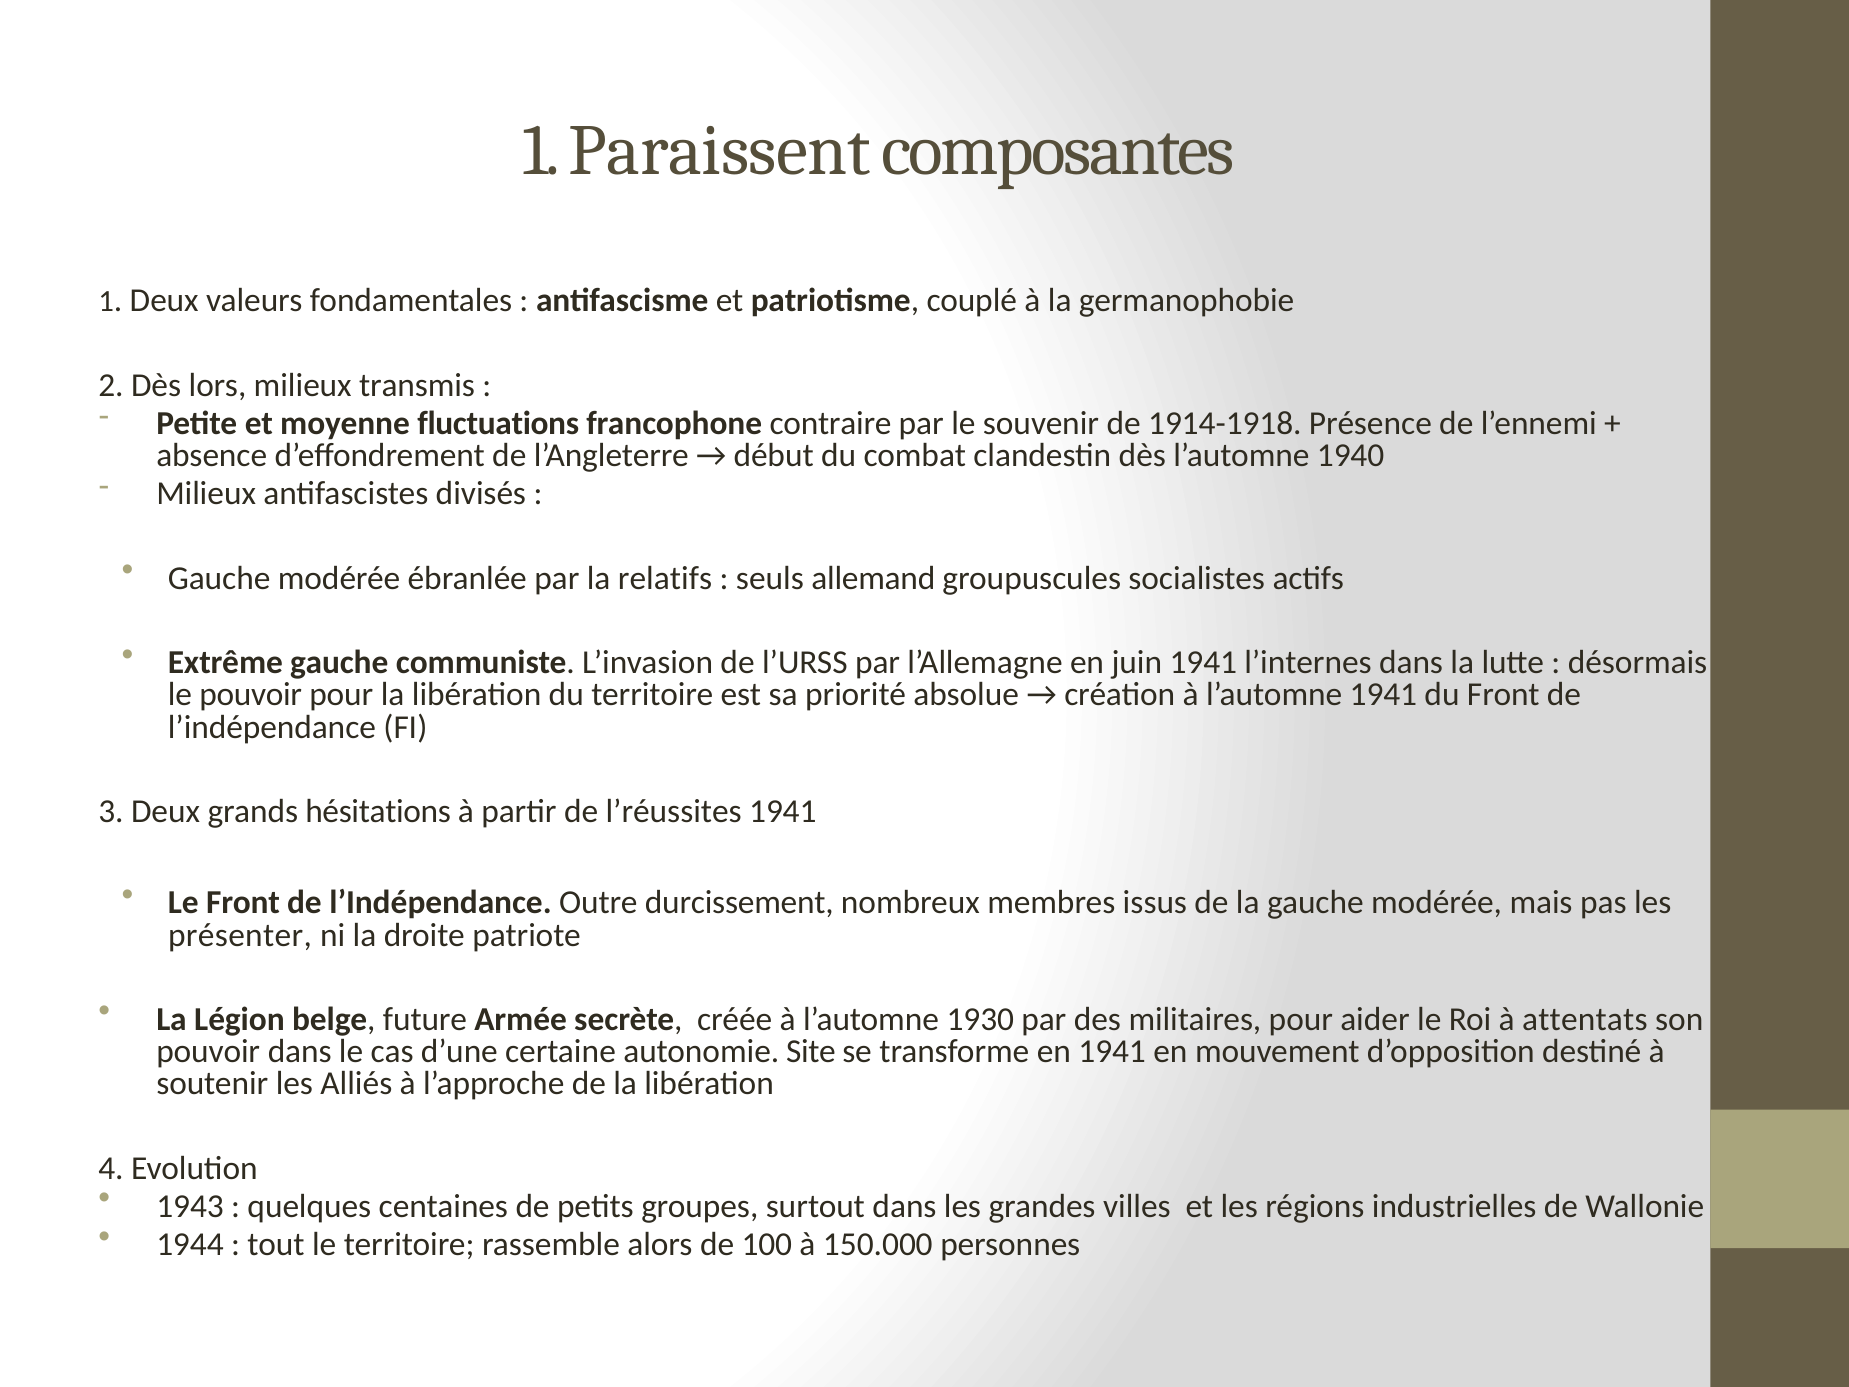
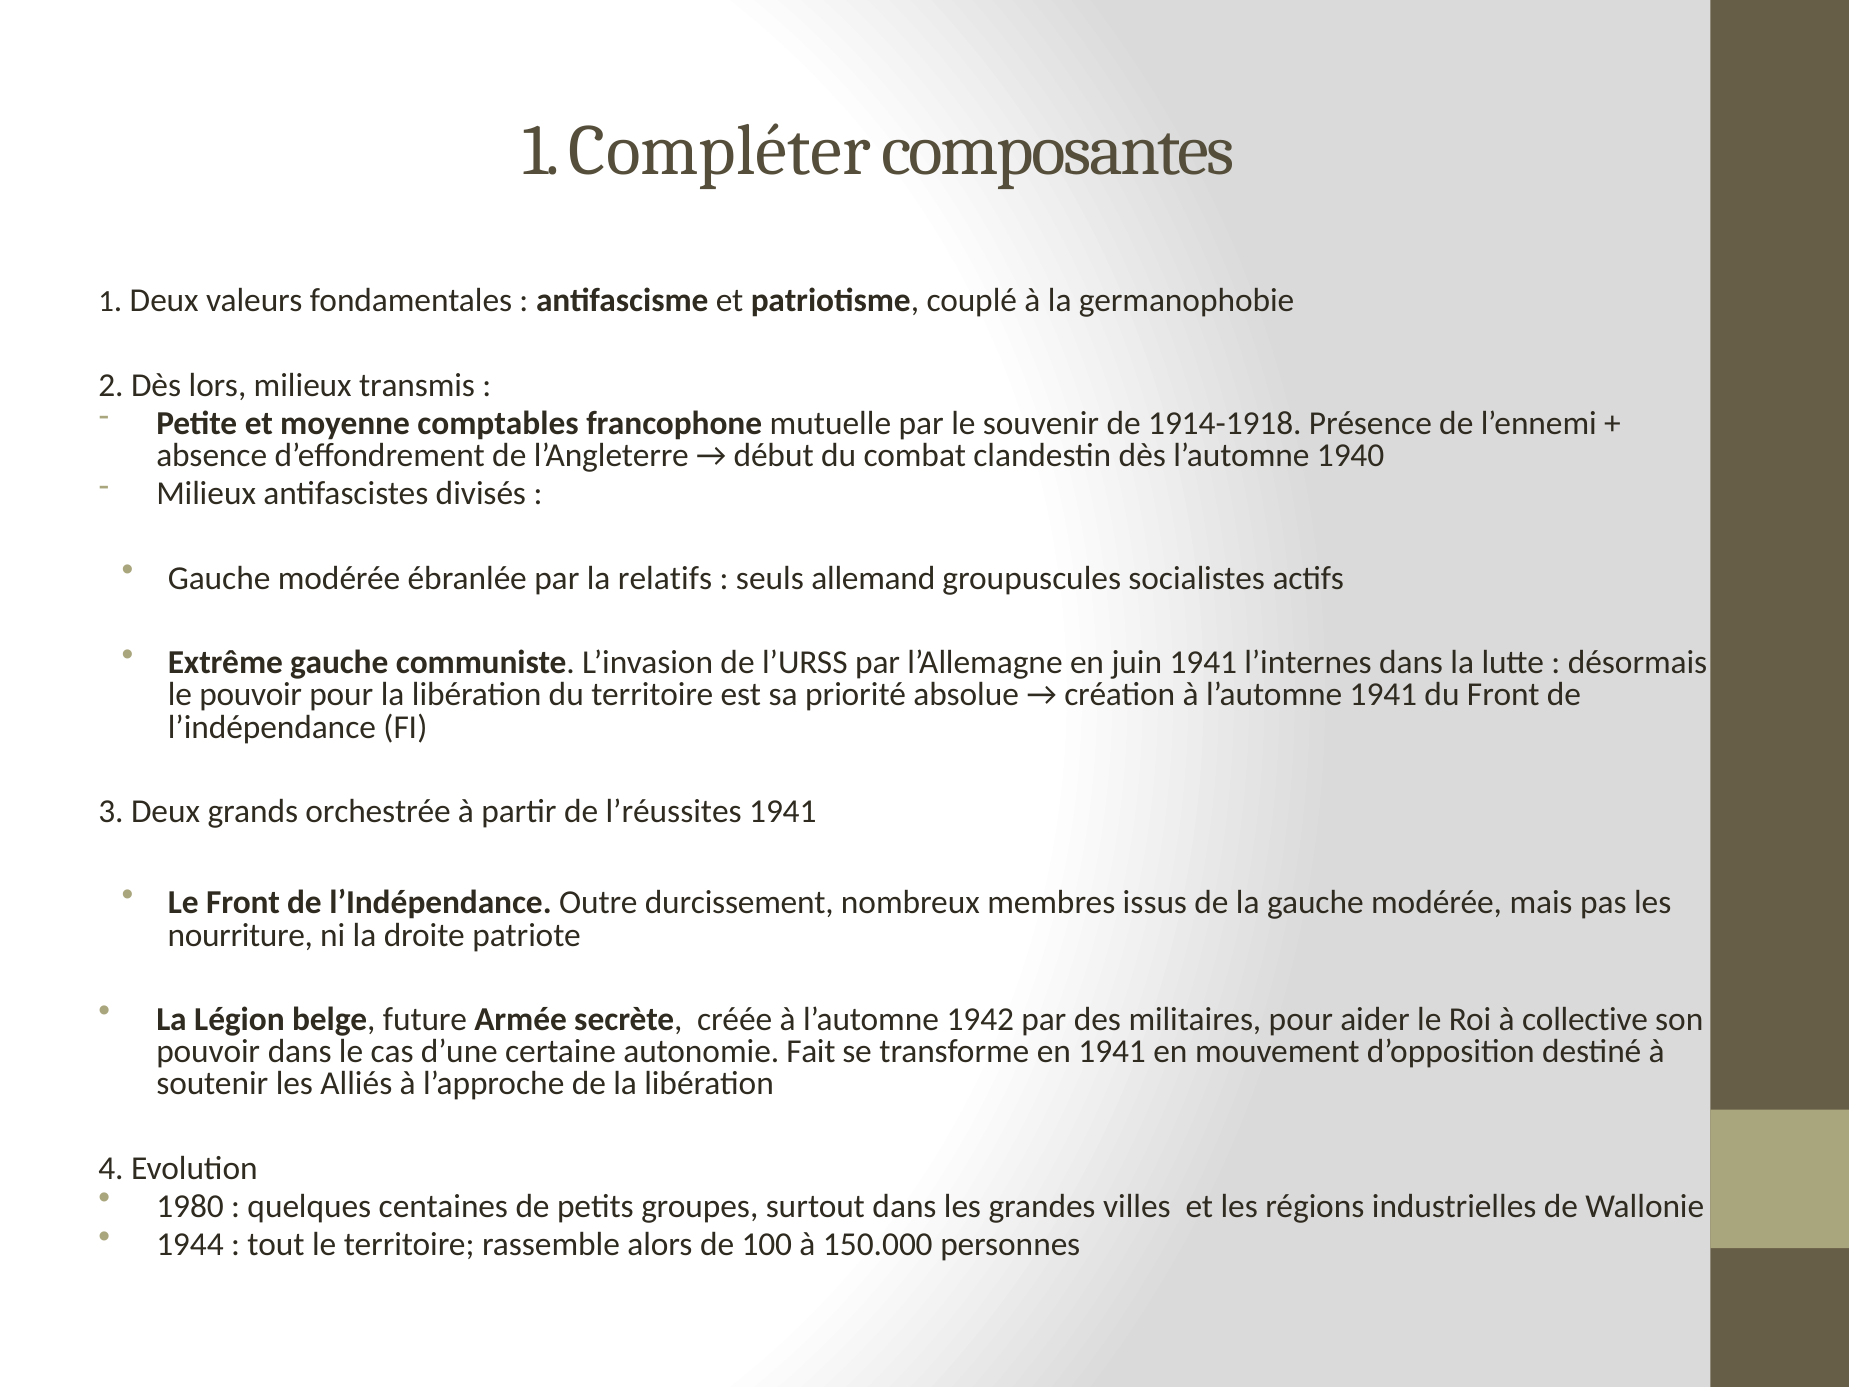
Paraissent: Paraissent -> Compléter (720, 151)
fluctuations: fluctuations -> comptables (498, 423)
contraire: contraire -> mutuelle (830, 423)
hésitations: hésitations -> orchestrée (378, 811)
présenter: présenter -> nourriture (240, 935)
1930: 1930 -> 1942 (980, 1019)
attentats: attentats -> collective (1585, 1019)
Site: Site -> Fait (811, 1051)
1943: 1943 -> 1980 (190, 1206)
